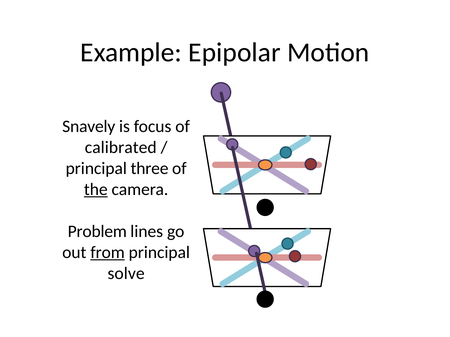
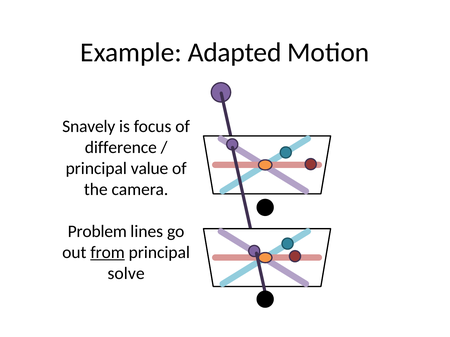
Epipolar: Epipolar -> Adapted (235, 52)
calibrated: calibrated -> difference (121, 148)
three: three -> value (150, 169)
the underline: present -> none (96, 190)
